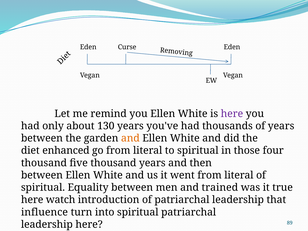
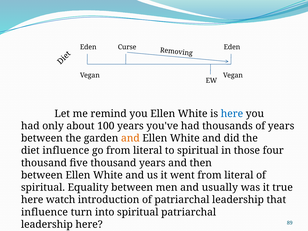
here colour: purple -> blue (232, 114)
130: 130 -> 100 (106, 126)
diet enhanced: enhanced -> influence (66, 151)
trained: trained -> usually (220, 188)
